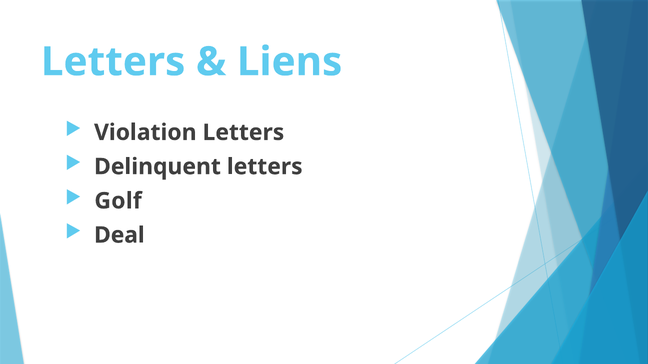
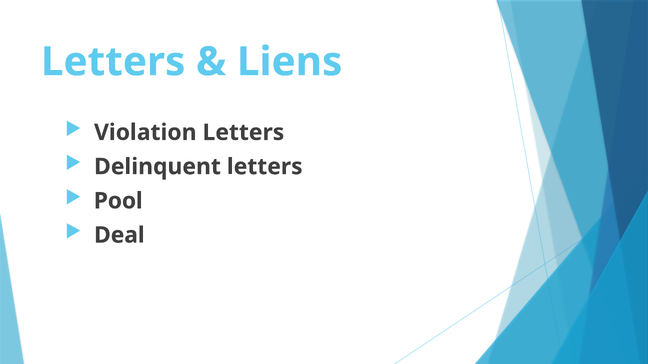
Golf: Golf -> Pool (118, 201)
